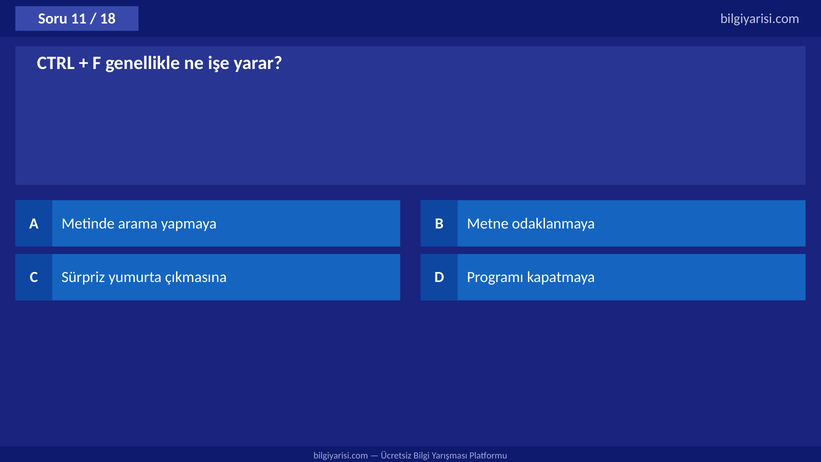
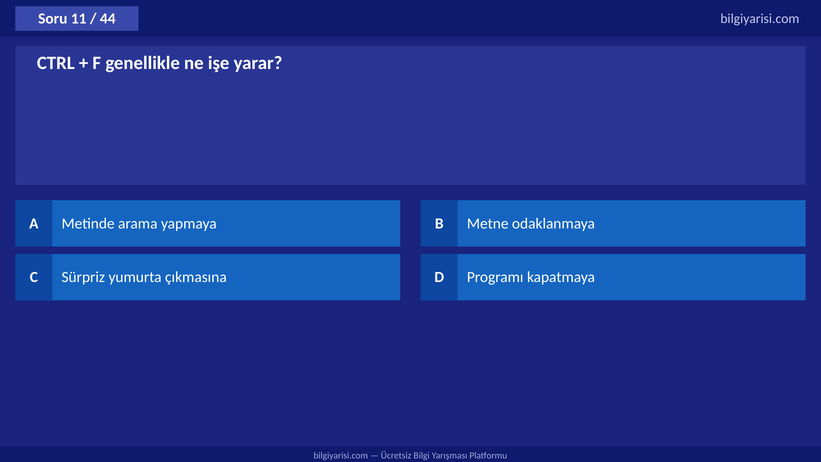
18: 18 -> 44 (108, 19)
